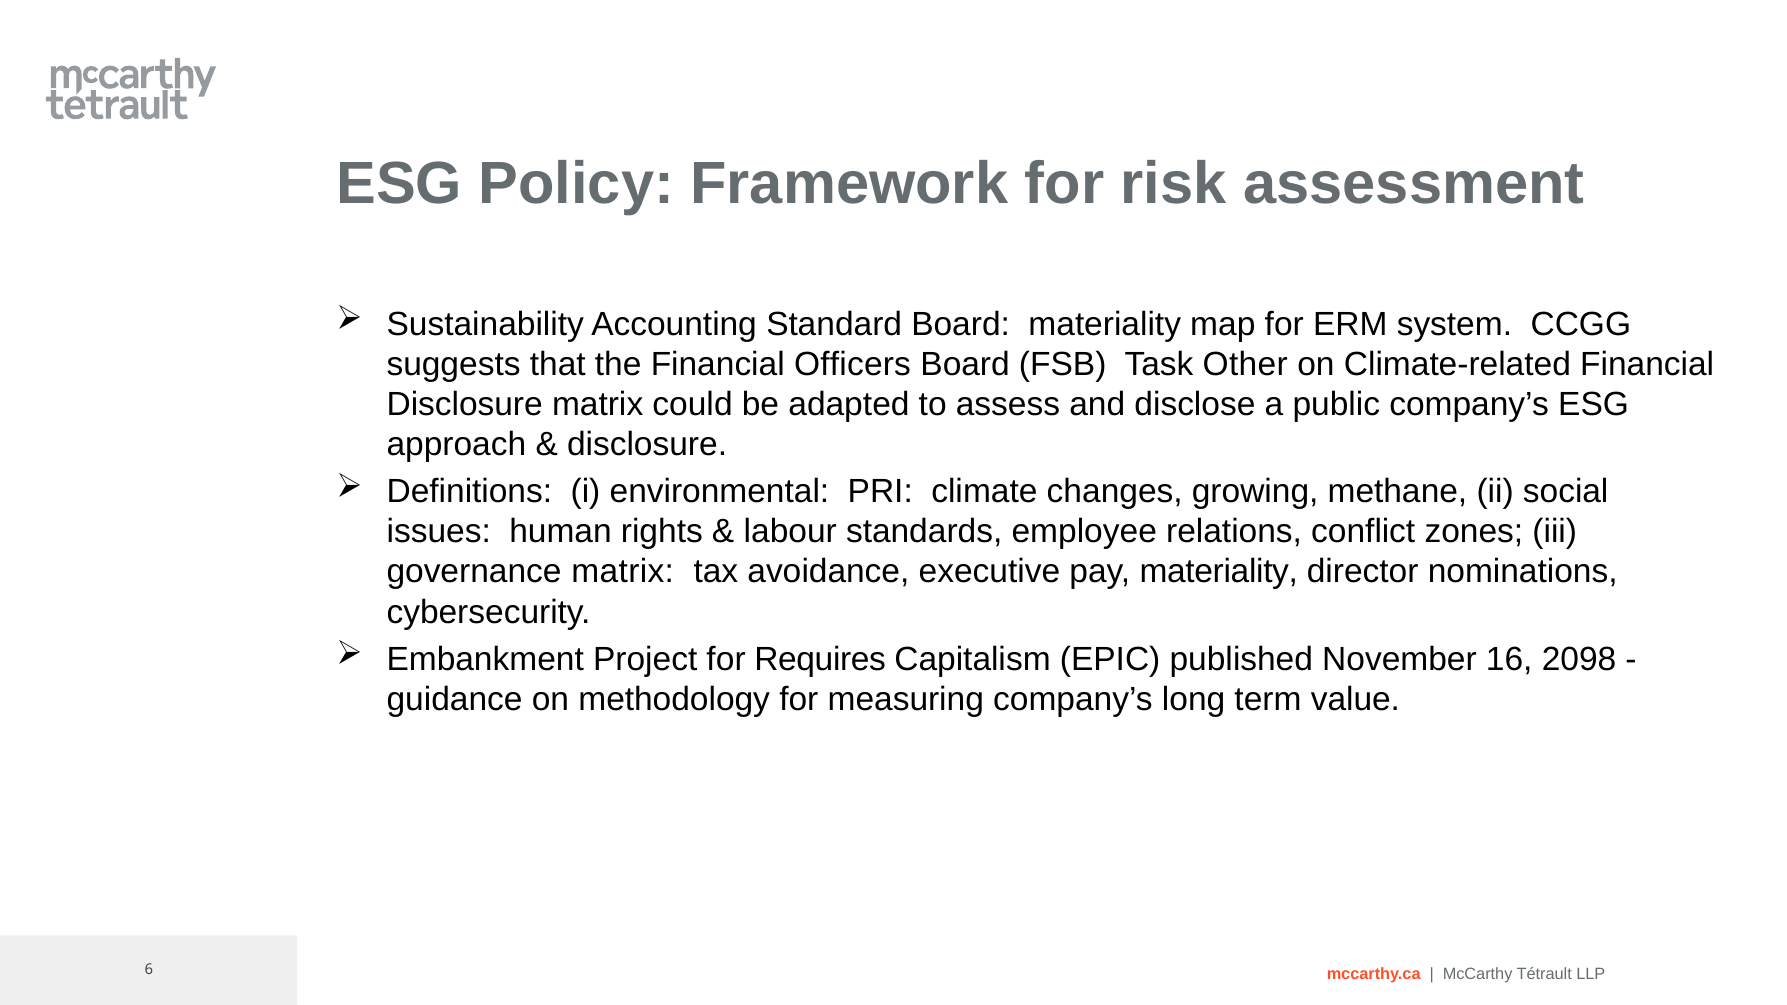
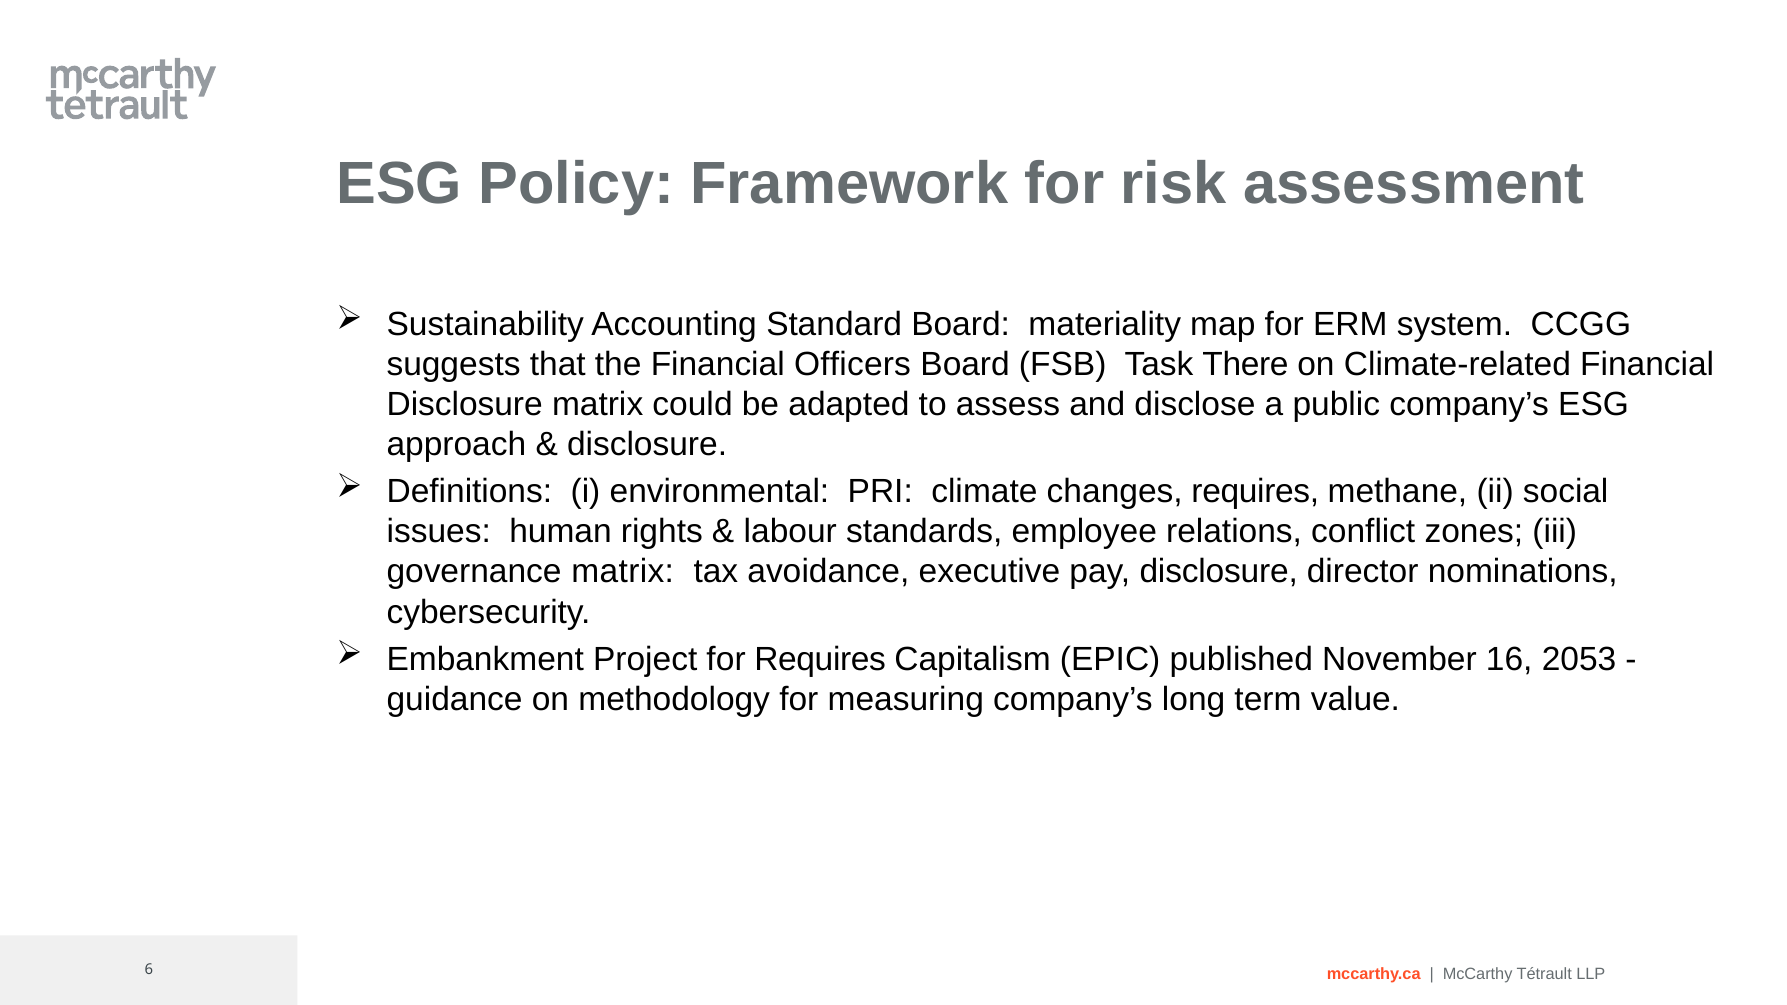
Other: Other -> There (1246, 364)
changes growing: growing -> requires (1255, 492)
pay materiality: materiality -> disclosure (1219, 572)
2098: 2098 -> 2053 (1579, 659)
